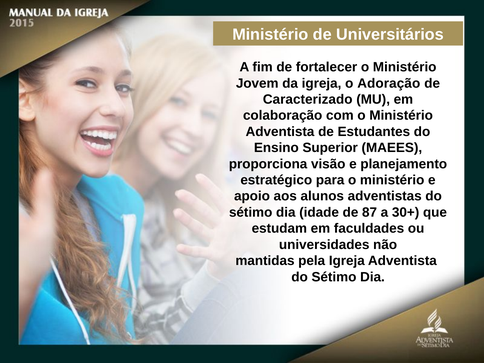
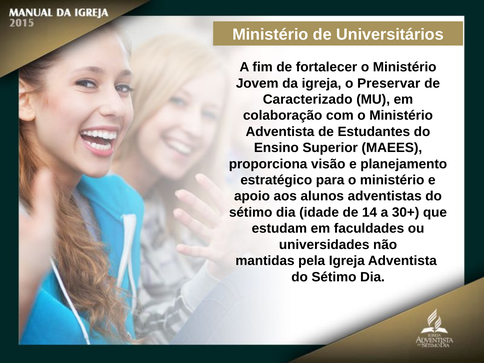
Adoração: Adoração -> Preservar (389, 83)
87: 87 -> 14 (370, 212)
